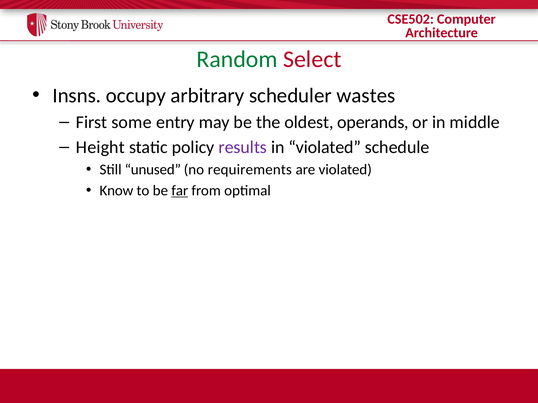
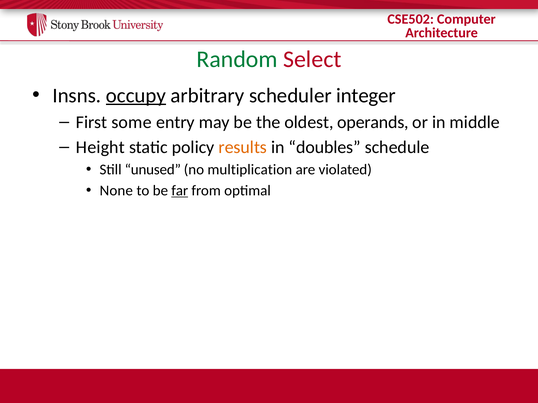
occupy underline: none -> present (136, 96)
wastes: wastes -> integer (366, 96)
results colour: purple -> orange (243, 147)
in violated: violated -> doubles (325, 147)
requirements: requirements -> multiplication (250, 170)
Know: Know -> None (116, 191)
